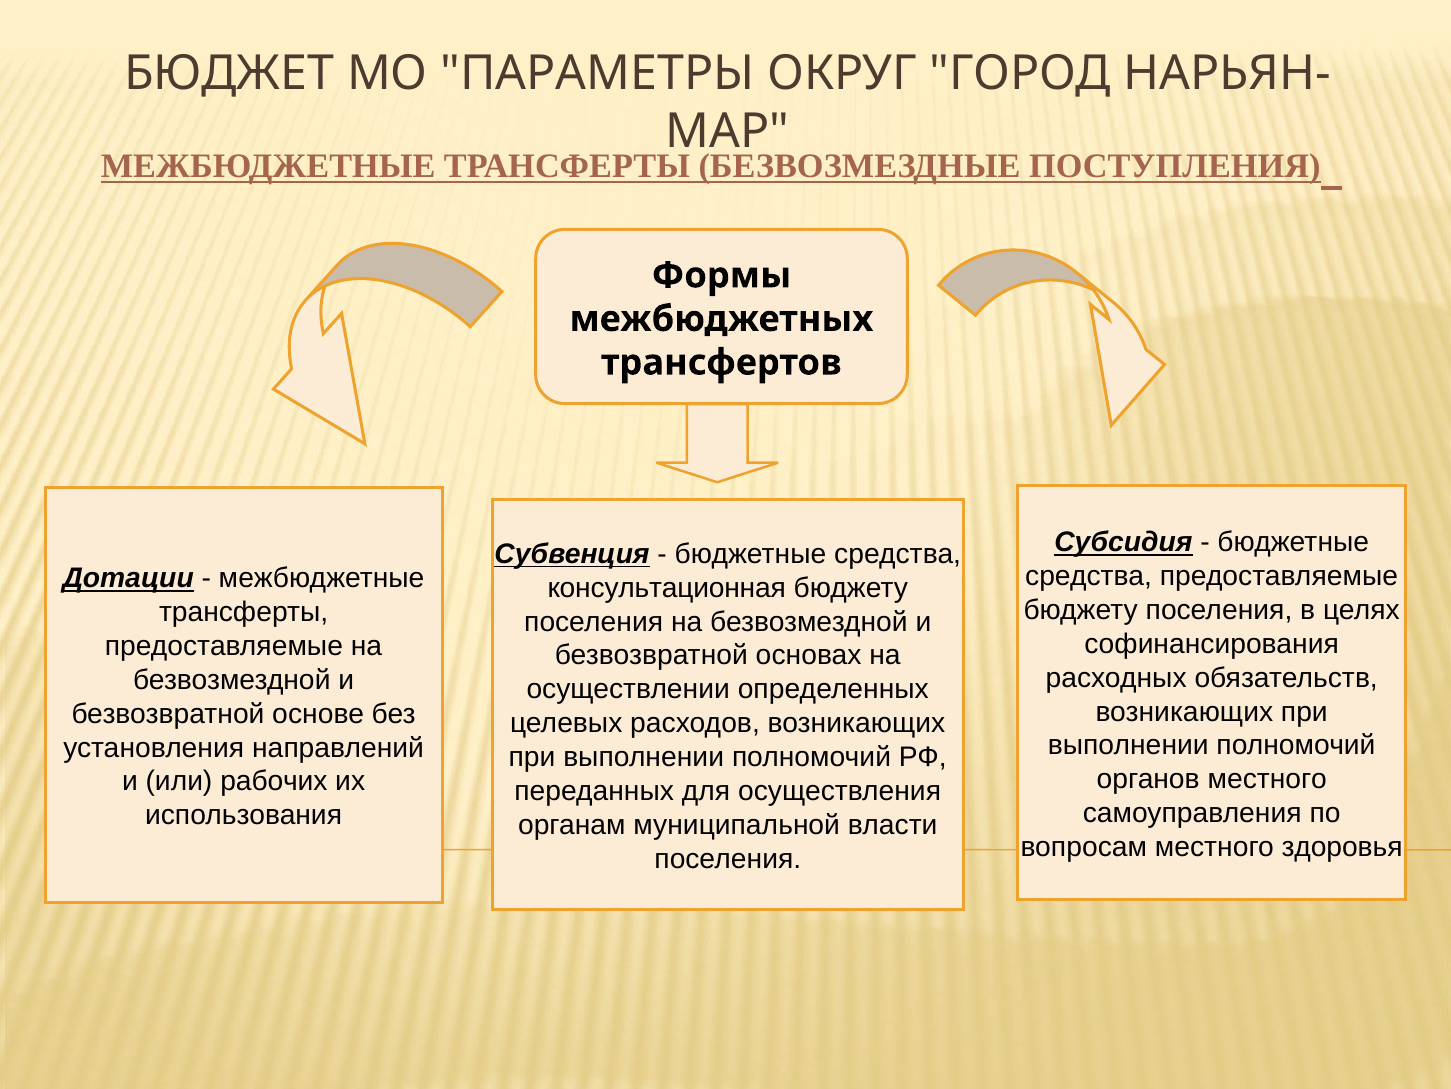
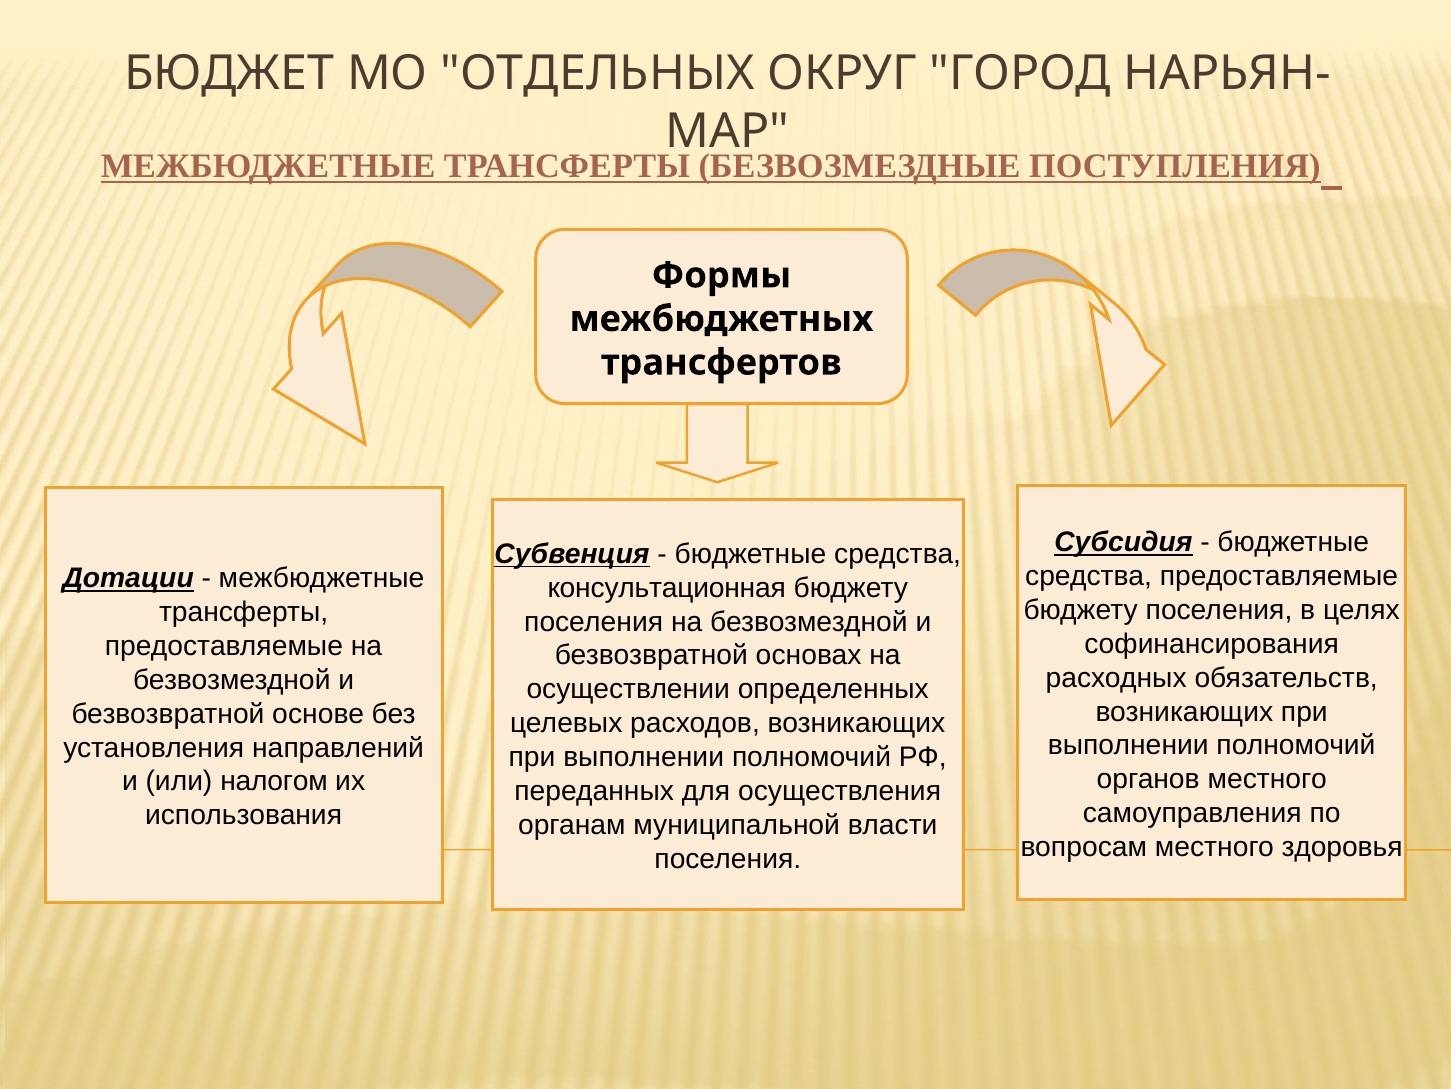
ПАРАМЕТРЫ: ПАРАМЕТРЫ -> ОТДЕЛЬНЫХ (598, 74)
рабочих: рабочих -> налогом (274, 781)
